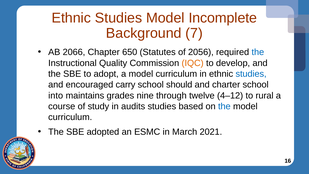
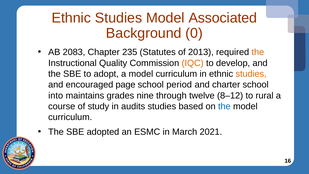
Incomplete: Incomplete -> Associated (223, 18)
7: 7 -> 0 (194, 33)
2066: 2066 -> 2083 (74, 52)
650: 650 -> 235 (130, 52)
2056: 2056 -> 2013 (201, 52)
the colour: blue -> orange (258, 52)
studies colour: blue -> orange (251, 74)
carry: carry -> page (126, 85)
should: should -> period (179, 85)
4–12: 4–12 -> 8–12 (230, 95)
